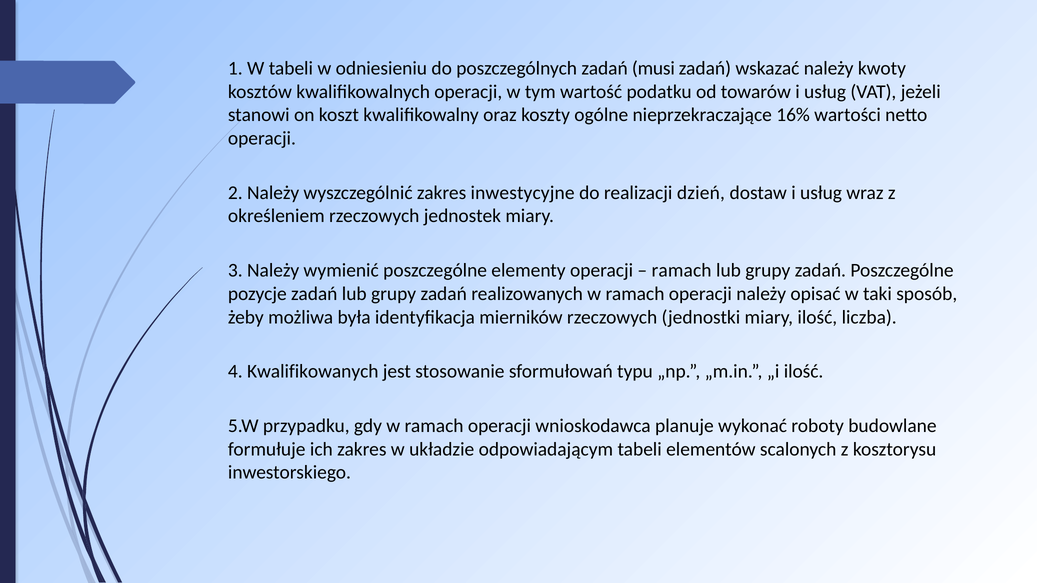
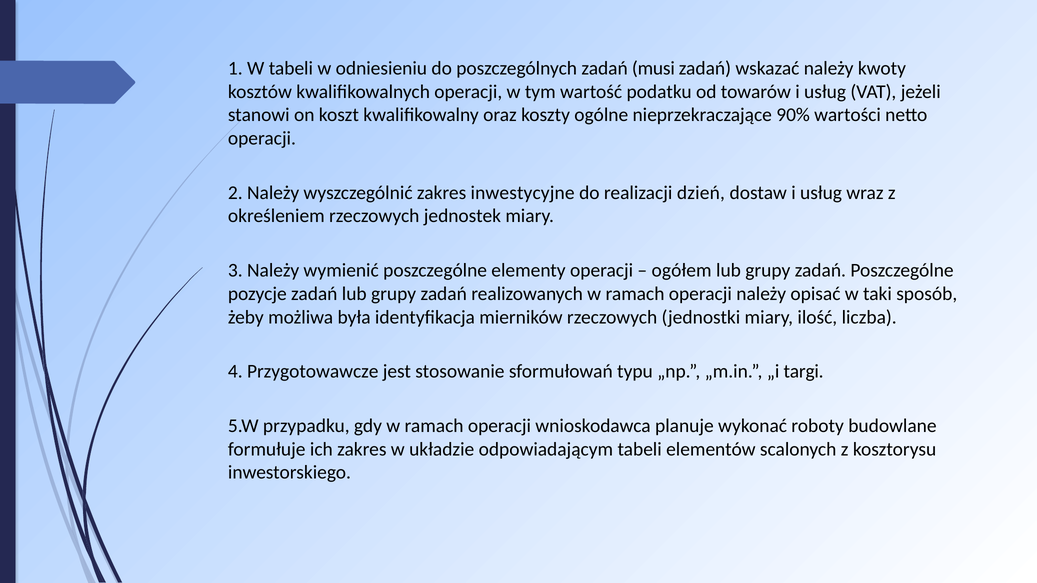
16%: 16% -> 90% (793, 115)
ramach: ramach -> ogółem (682, 271)
Kwalifikowanych: Kwalifikowanych -> Przygotowawcze (313, 372)
„i ilość: ilość -> targi (804, 372)
